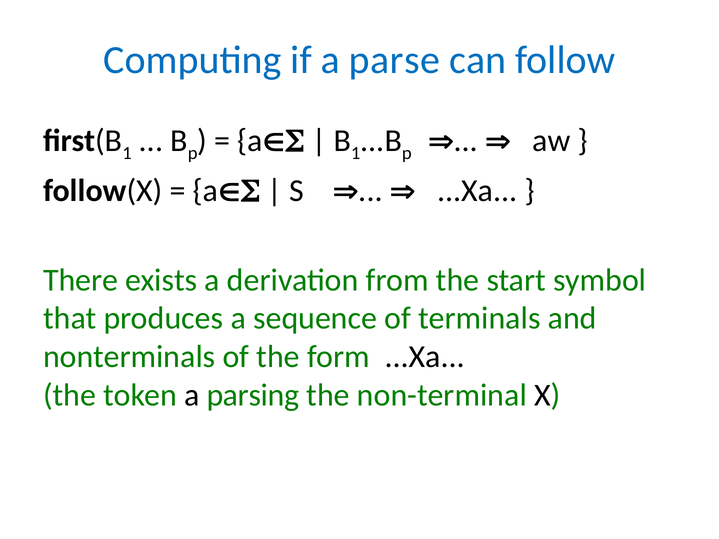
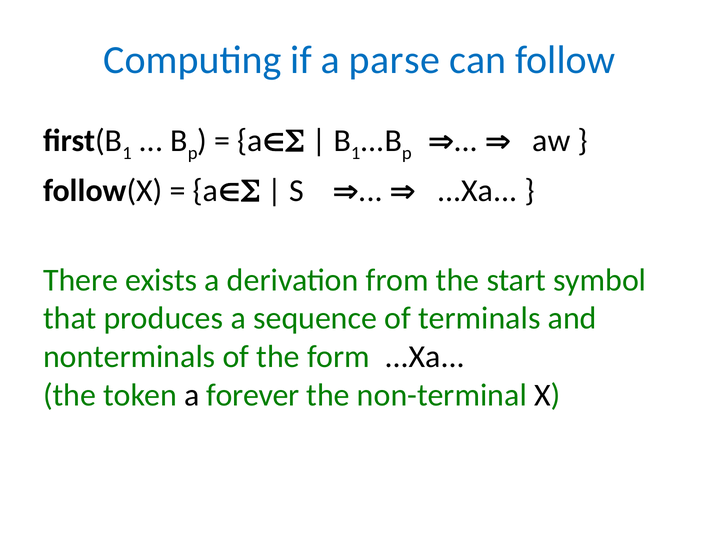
parsing: parsing -> forever (253, 395)
